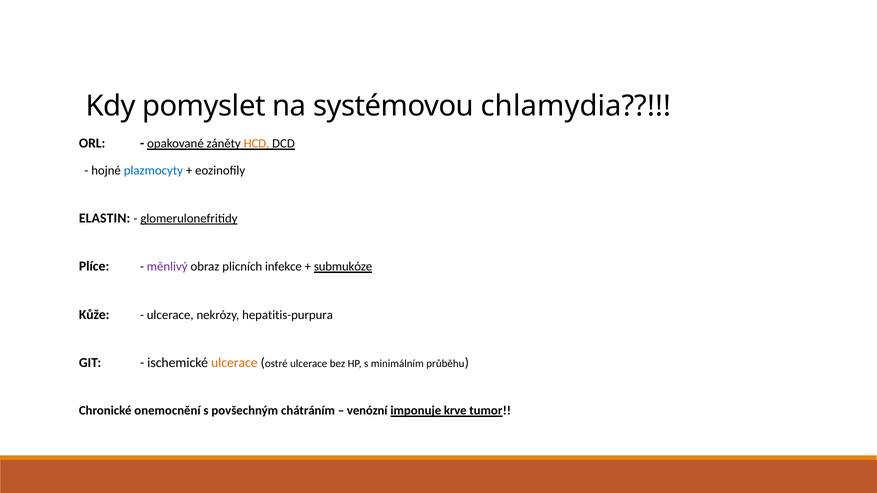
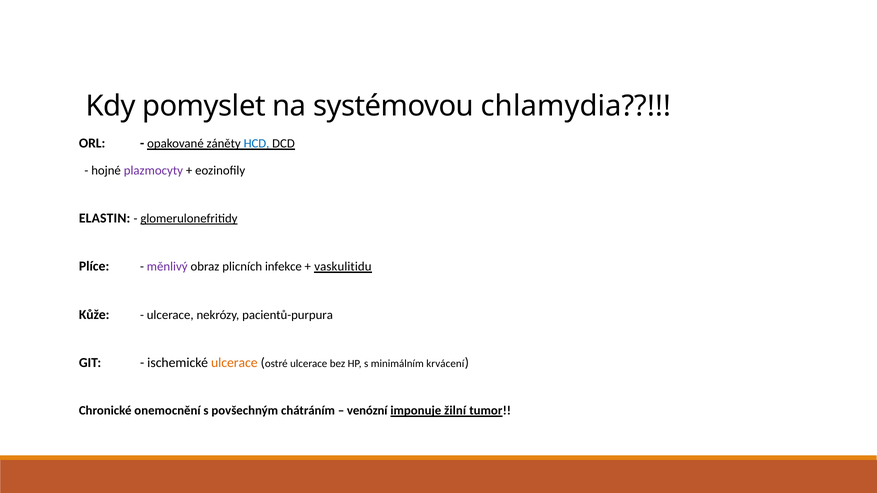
HCD colour: orange -> blue (256, 144)
plazmocyty colour: blue -> purple (153, 170)
submukóze: submukóze -> vaskulitidu (343, 267)
hepatitis-purpura: hepatitis-purpura -> pacientů-purpura (288, 315)
průběhu: průběhu -> krvácení (445, 364)
krve: krve -> žilní (455, 411)
